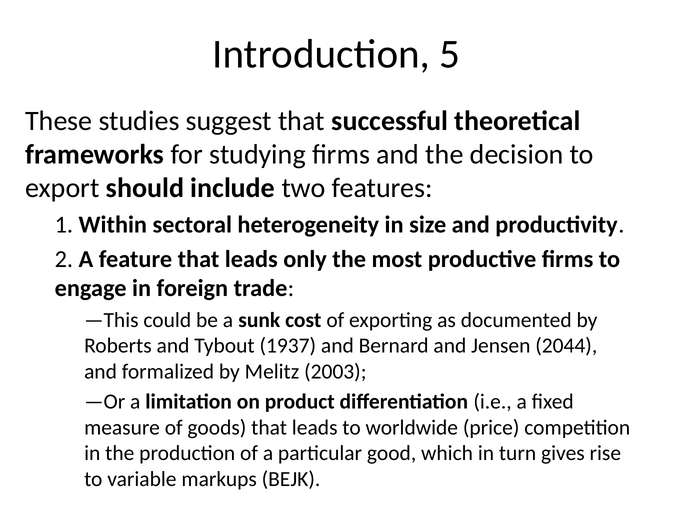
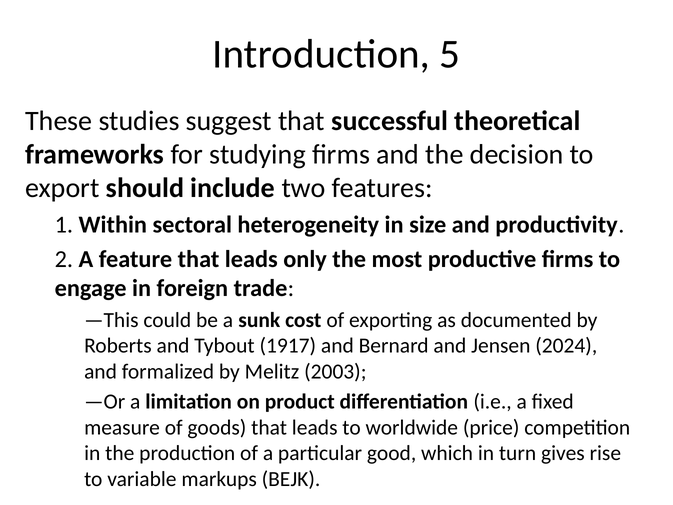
1937: 1937 -> 1917 (288, 346)
2044: 2044 -> 2024 (566, 346)
